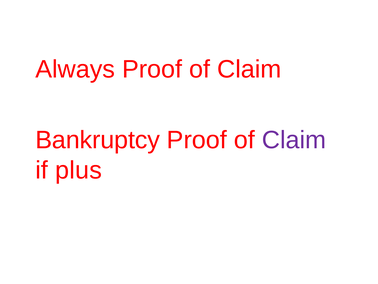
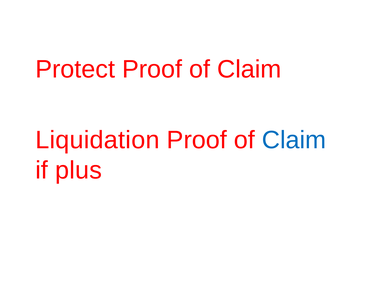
Always: Always -> Protect (75, 69)
Bankruptcy: Bankruptcy -> Liquidation (97, 140)
Claim colour: purple -> blue (294, 140)
